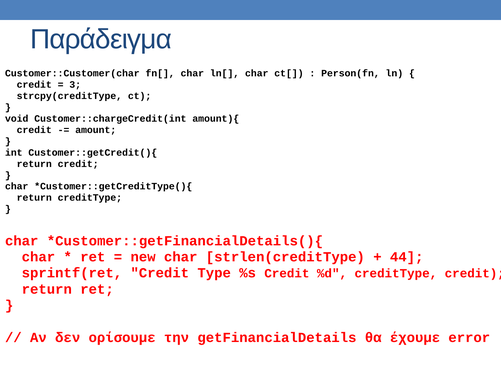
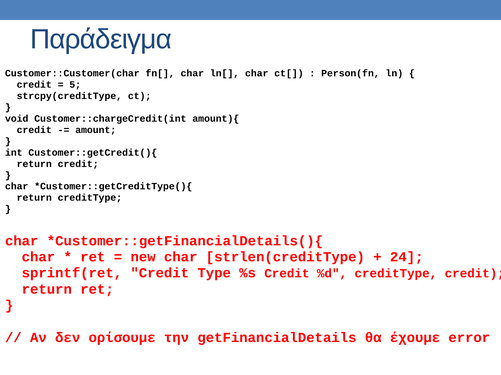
3: 3 -> 5 (75, 85)
44: 44 -> 24 (407, 257)
